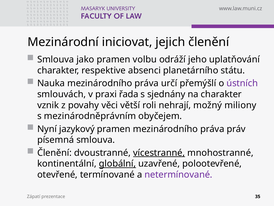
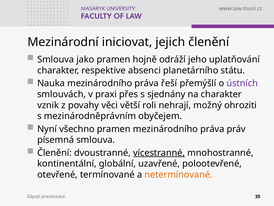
volbu: volbu -> hojně (145, 59)
určí: určí -> řeší (169, 83)
řada: řada -> přes (129, 94)
miliony: miliony -> ohroziti (240, 105)
jazykový: jazykový -> všechno (77, 129)
globální underline: present -> none (117, 163)
netermínované colour: purple -> orange (178, 174)
